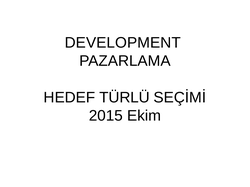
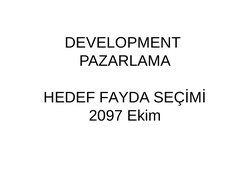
TÜRLÜ: TÜRLÜ -> FAYDA (125, 98)
2015: 2015 -> 2097 (106, 116)
